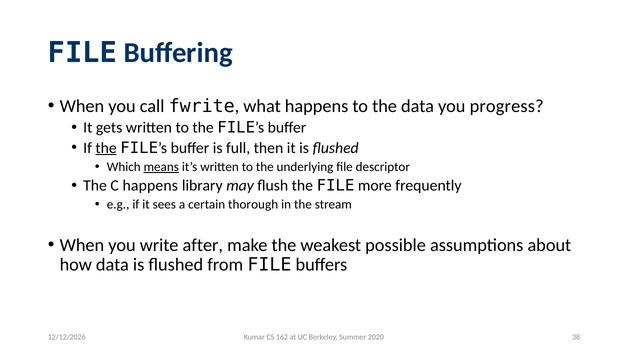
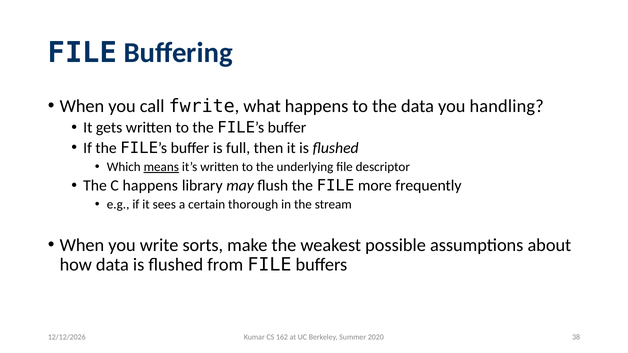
progress: progress -> handling (507, 106)
the underline: present -> none (106, 148)
after: after -> sorts (203, 245)
